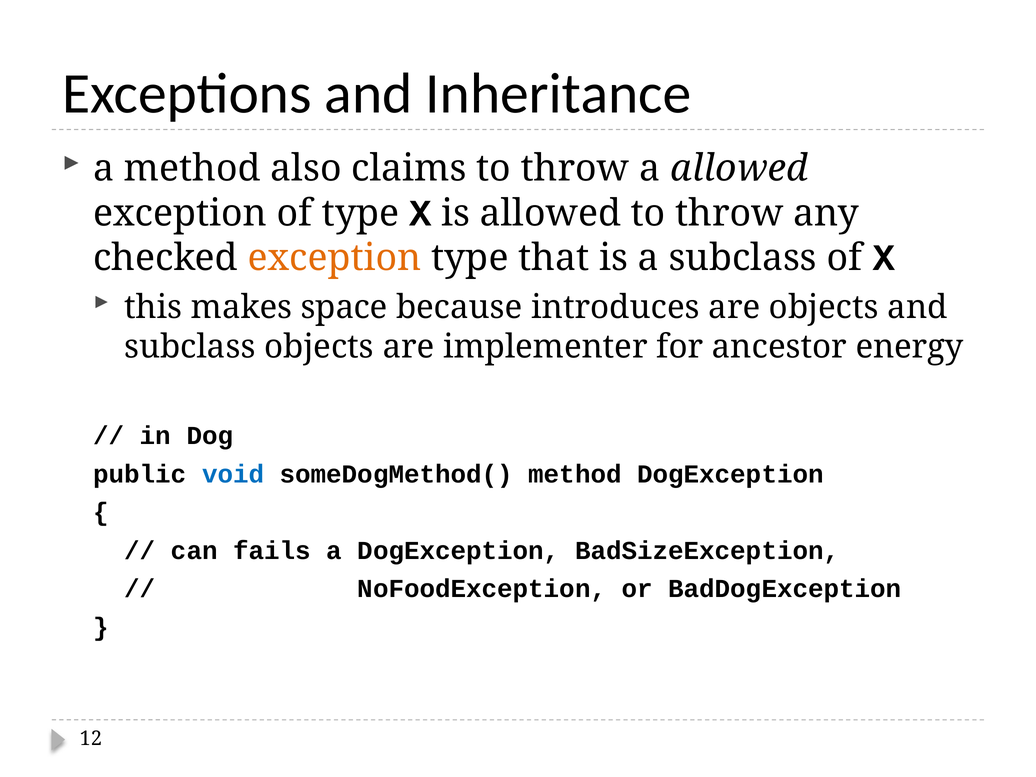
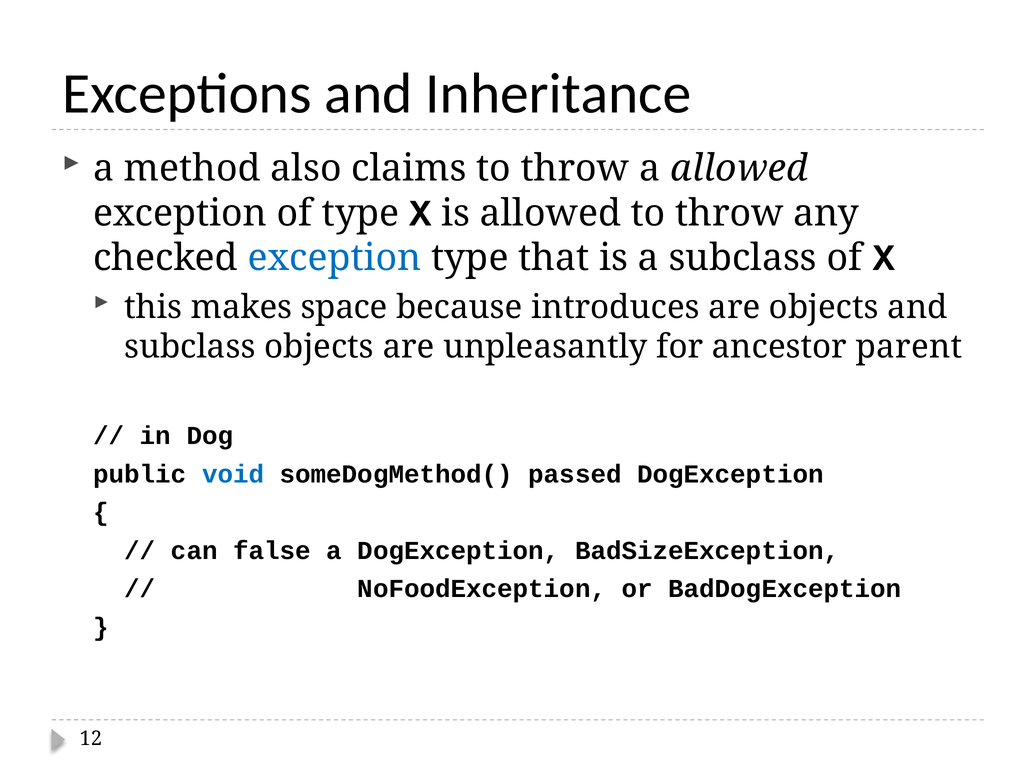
exception colour: orange -> blue (335, 258)
implementer: implementer -> unpleasantly (545, 347)
energy: energy -> parent (909, 347)
someDogMethod( method: method -> passed (575, 474)
fails: fails -> false (272, 551)
